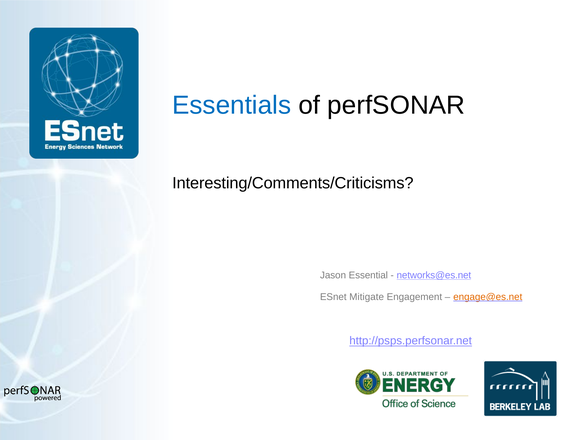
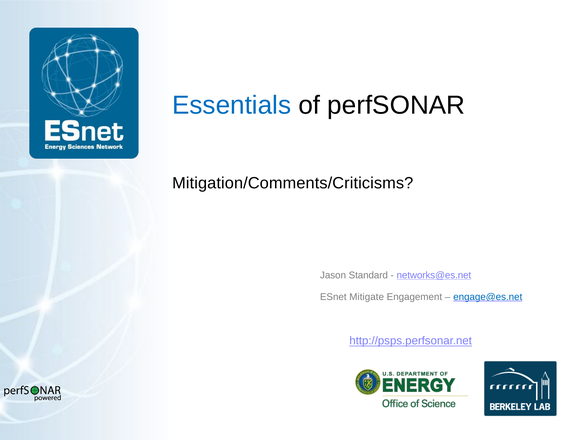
Interesting/Comments/Criticisms: Interesting/Comments/Criticisms -> Mitigation/Comments/Criticisms (293, 183)
Essential: Essential -> Standard (368, 275)
engage@es.net colour: orange -> blue (488, 297)
